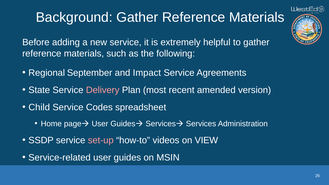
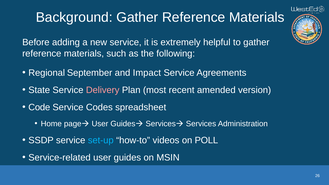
Child: Child -> Code (39, 107)
set-up colour: pink -> light blue (101, 140)
VIEW: VIEW -> POLL (206, 140)
